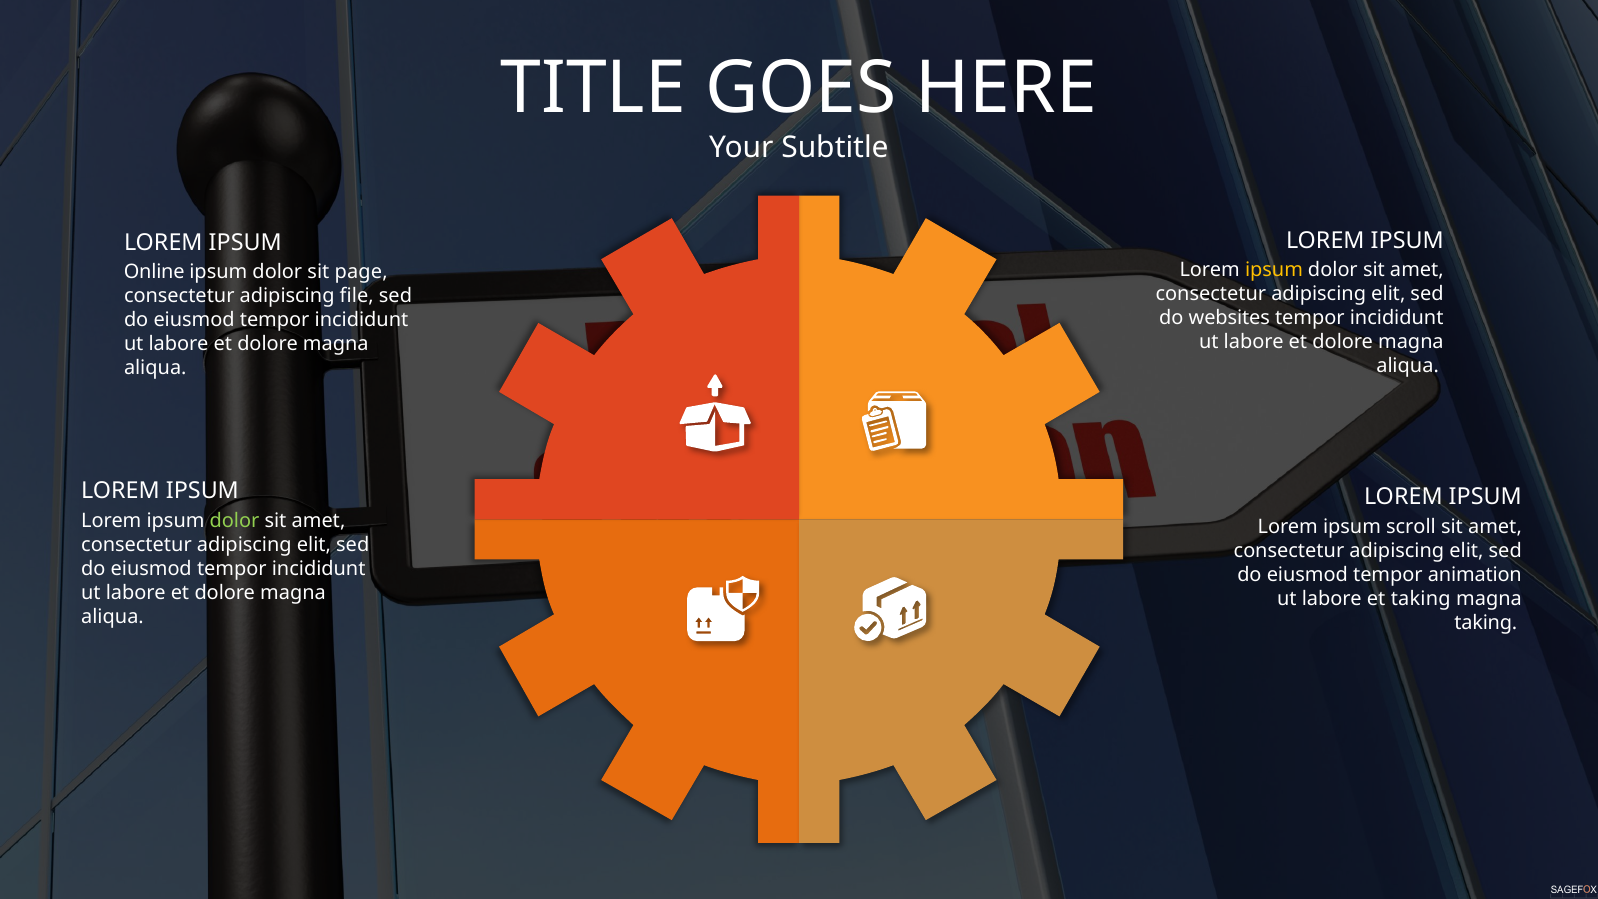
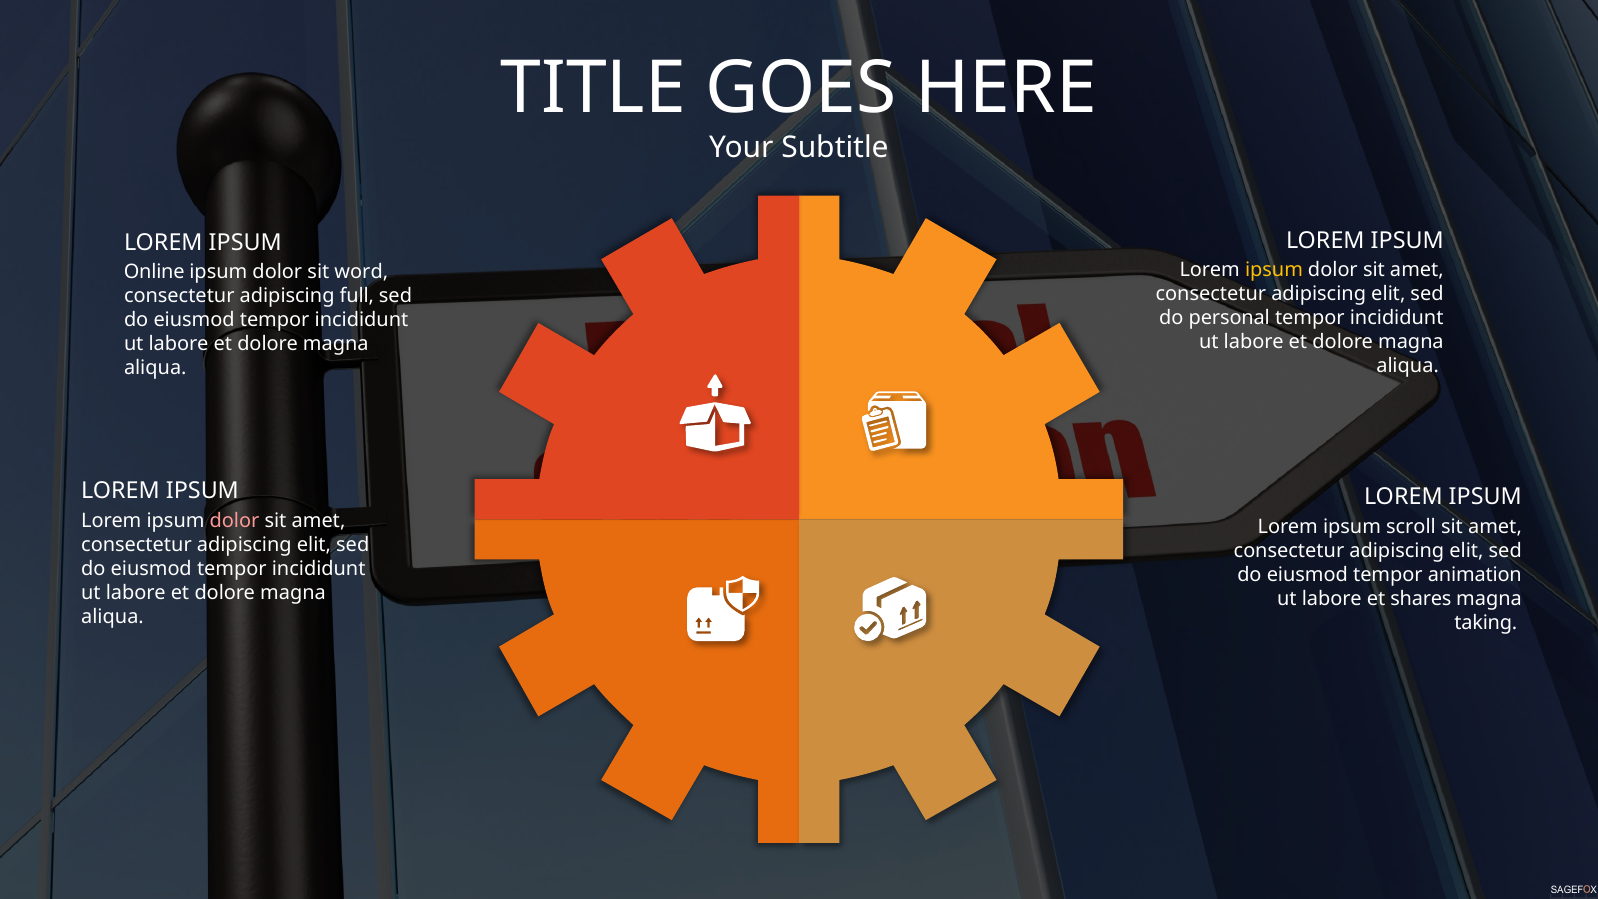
page: page -> word (361, 272)
file: file -> full (357, 296)
websites: websites -> personal (1229, 318)
dolor colour: light green -> pink (235, 521)
et taking: taking -> shares (1421, 599)
